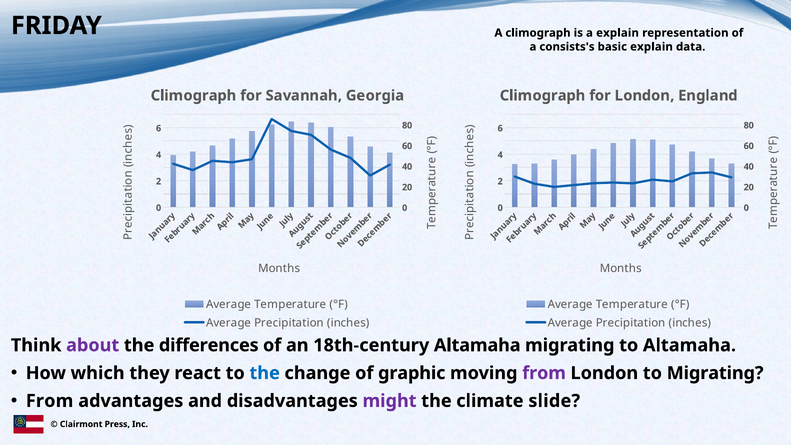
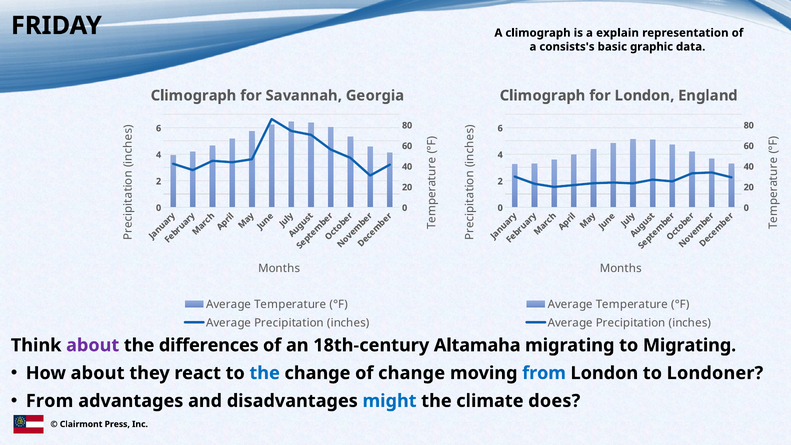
basic explain: explain -> graphic (652, 47)
to Altamaha: Altamaha -> Migrating (690, 345)
How which: which -> about (98, 373)
of graphic: graphic -> change (412, 373)
from colour: purple -> blue (544, 373)
to Migrating: Migrating -> Londoner (715, 373)
might colour: purple -> blue (390, 401)
slide: slide -> does (554, 401)
